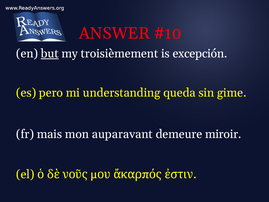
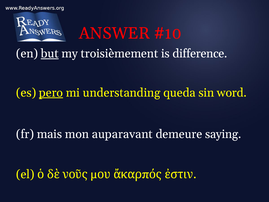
excepción: excepción -> difference (200, 54)
pero underline: none -> present (51, 93)
gime: gime -> word (232, 93)
miroir: miroir -> saying (223, 134)
